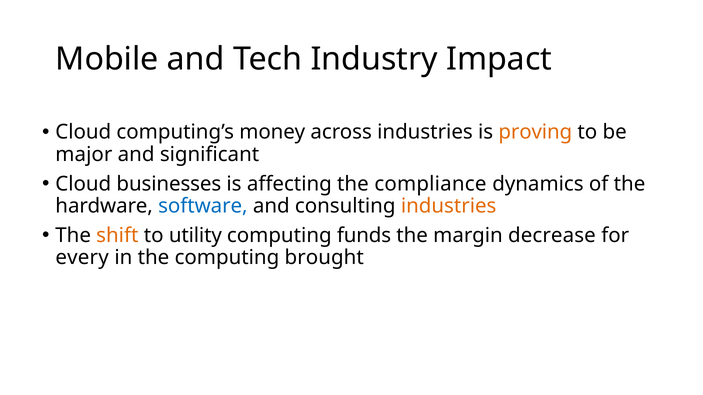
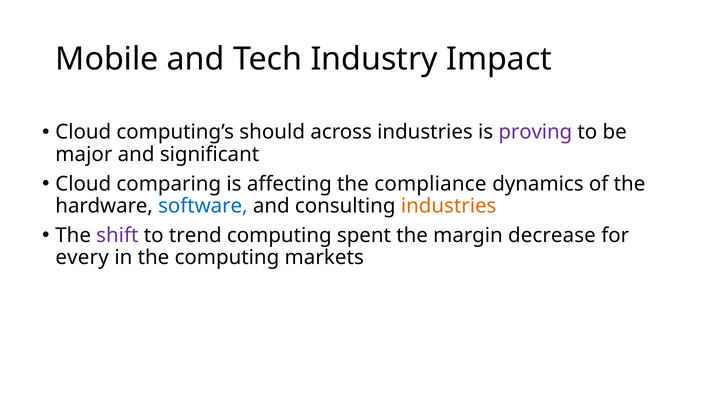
money: money -> should (272, 132)
proving colour: orange -> purple (535, 132)
businesses: businesses -> comparing (169, 184)
shift colour: orange -> purple (117, 236)
utility: utility -> trend (195, 236)
funds: funds -> spent (364, 236)
brought: brought -> markets (324, 258)
